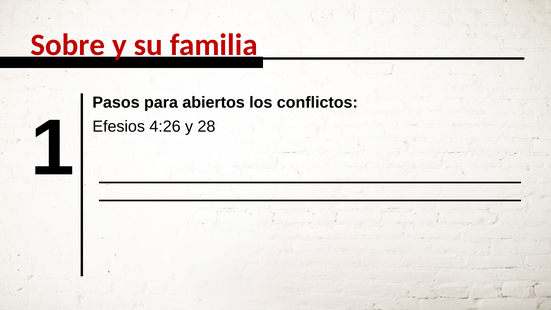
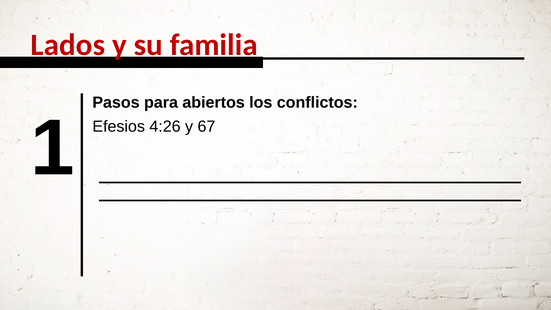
Sobre: Sobre -> Lados (68, 45)
28: 28 -> 67 (206, 126)
